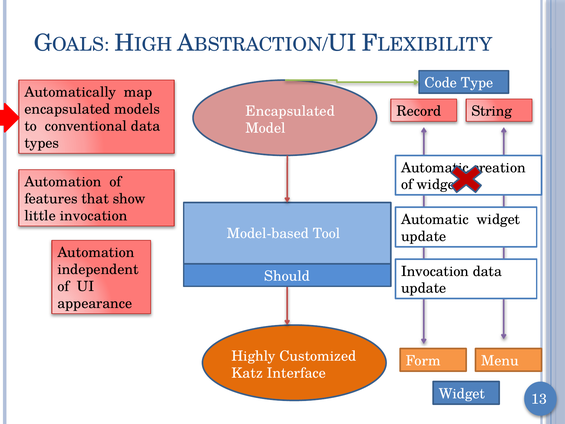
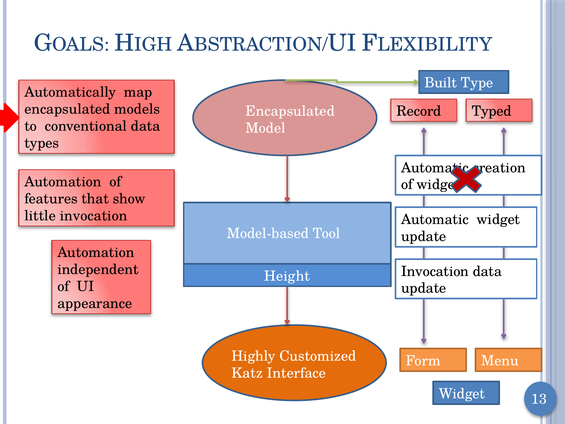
Code: Code -> Built (441, 83)
String: String -> Typed (492, 111)
Should: Should -> Height (287, 276)
